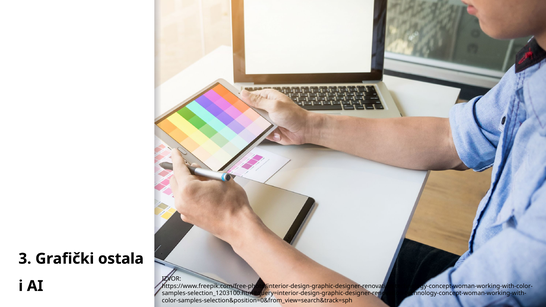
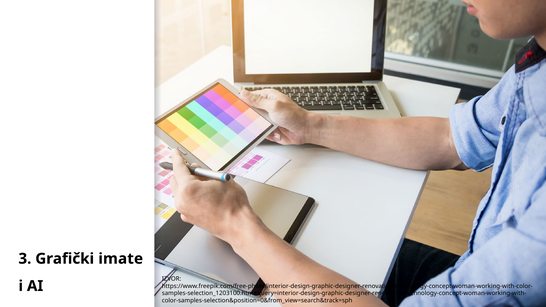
ostala: ostala -> imate (121, 259)
